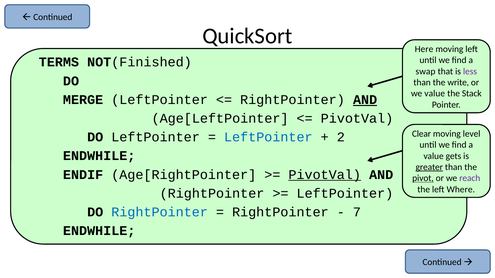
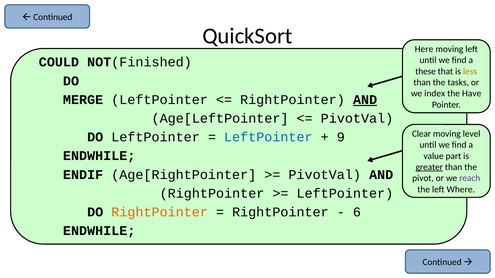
TERMS: TERMS -> COULD (59, 62)
swap: swap -> these (426, 71)
less colour: purple -> orange (470, 71)
write: write -> tasks (458, 83)
we value: value -> index (435, 94)
Stack: Stack -> Have (472, 94)
2: 2 -> 9 (341, 137)
gets: gets -> part (453, 156)
PivotVal underline: present -> none (325, 175)
pivot underline: present -> none (423, 179)
RightPointer colour: blue -> orange (160, 212)
7: 7 -> 6 (357, 212)
